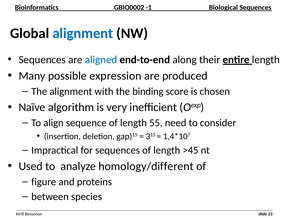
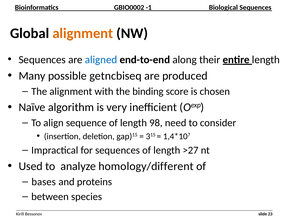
alignment colour: blue -> orange (83, 33)
expression: expression -> getncbiseq (116, 76)
55: 55 -> 98 (156, 123)
>45: >45 -> >27 (191, 150)
figure: figure -> bases (44, 181)
